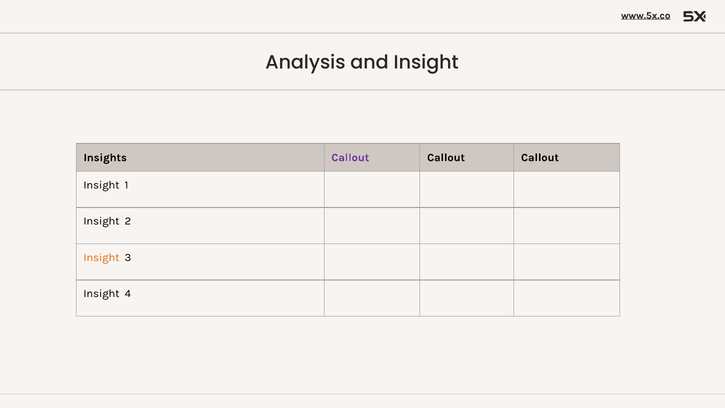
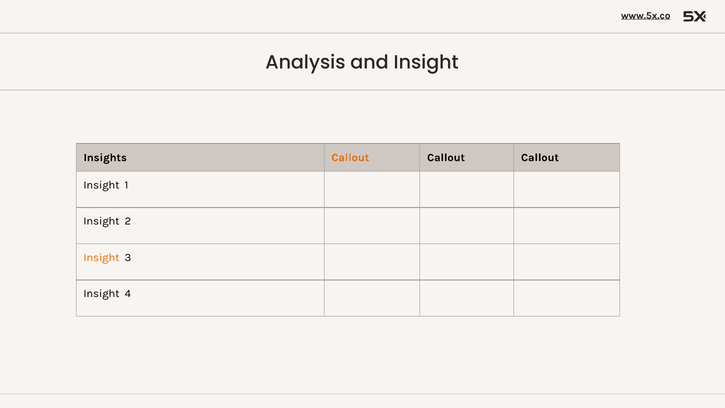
Callout colour: purple -> orange (350, 157)
